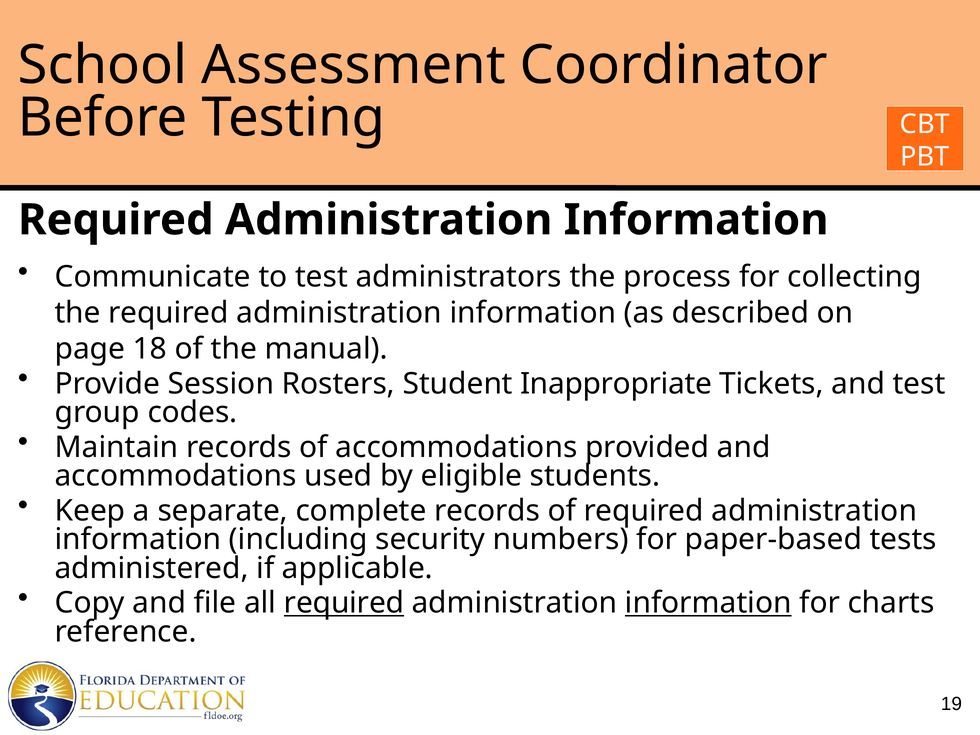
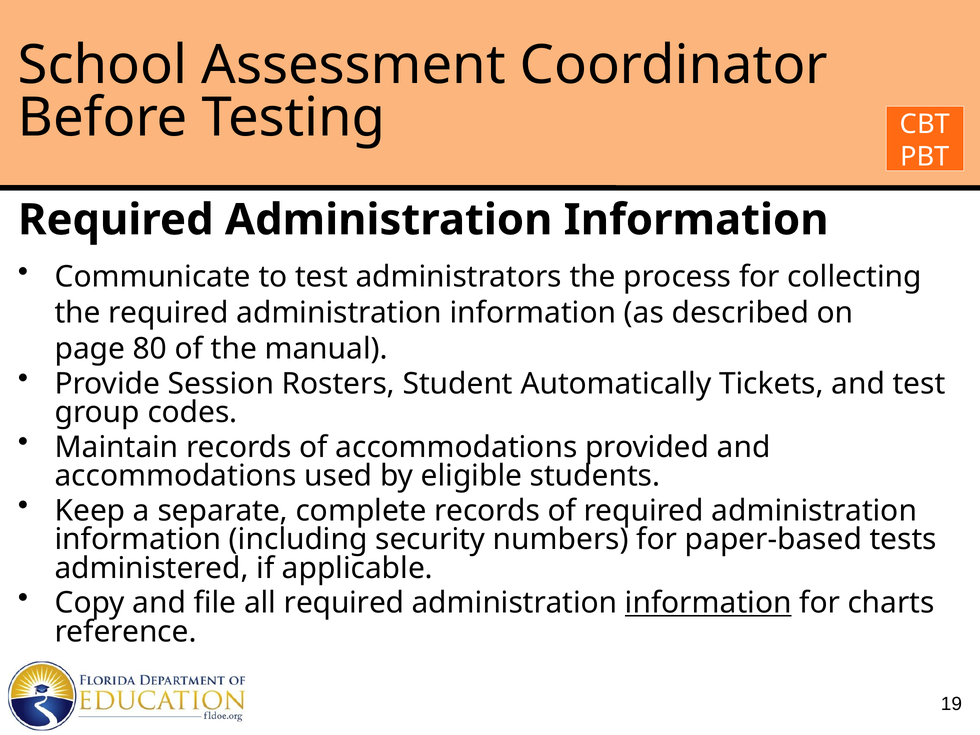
18: 18 -> 80 (150, 349)
Inappropriate: Inappropriate -> Automatically (616, 384)
required underline: present -> none (344, 603)
